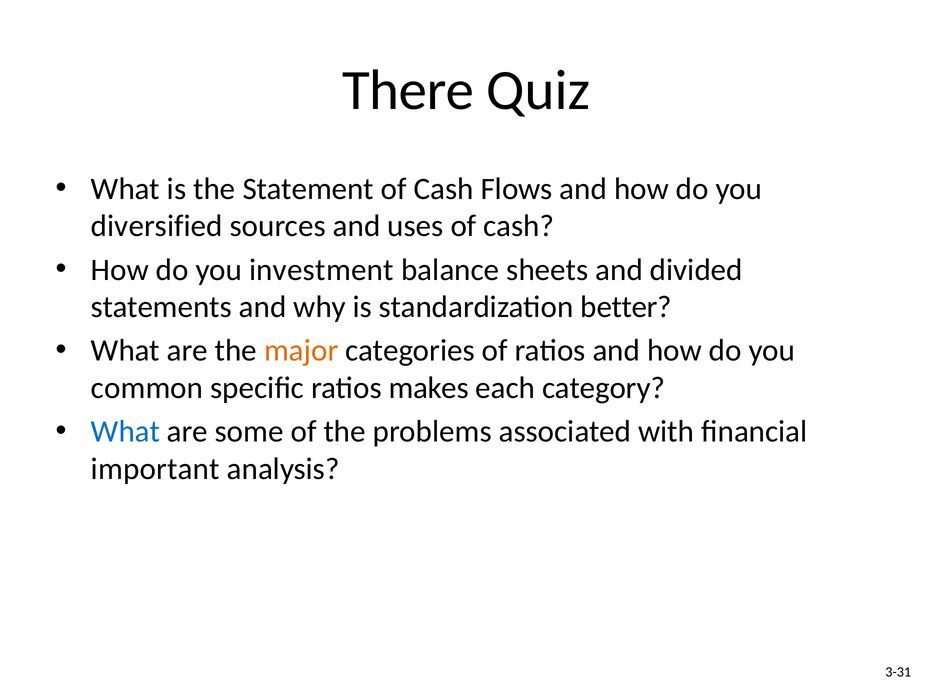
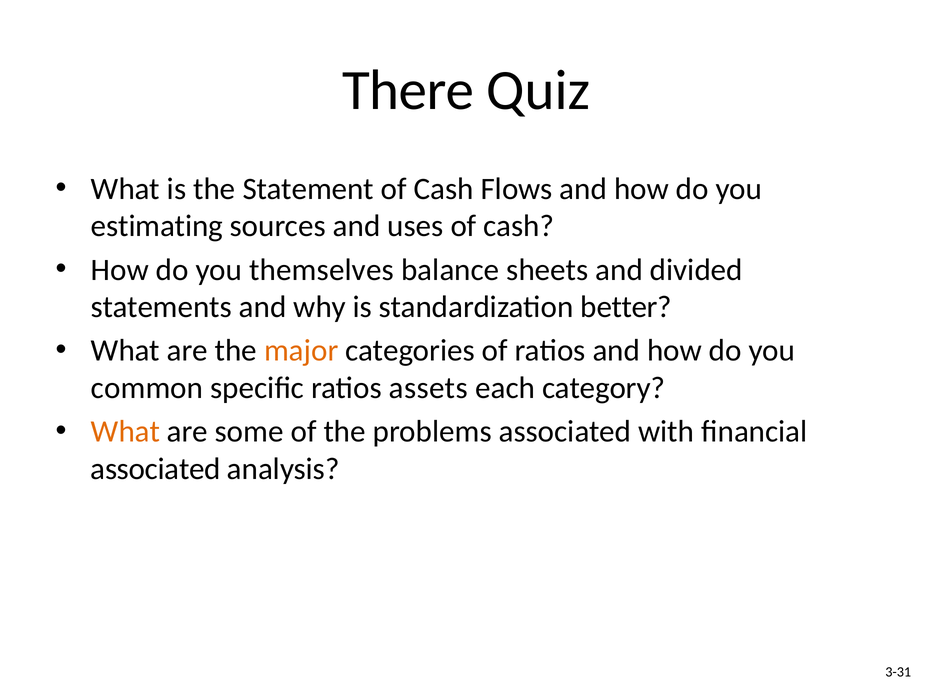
diversified: diversified -> estimating (157, 226)
investment: investment -> themselves (321, 270)
makes: makes -> assets (428, 388)
What colour: blue -> orange (125, 431)
important: important -> associated (156, 469)
